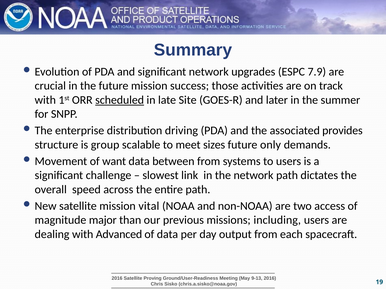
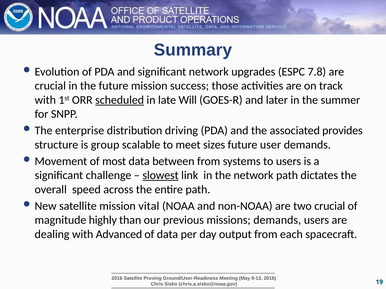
7.9: 7.9 -> 7.8 (317, 72)
Site: Site -> Will (188, 100)
only: only -> user (271, 145)
want: want -> most (114, 161)
slowest underline: none -> present (161, 176)
two access: access -> crucial (330, 206)
major: major -> highly (103, 220)
missions including: including -> demands (277, 220)
